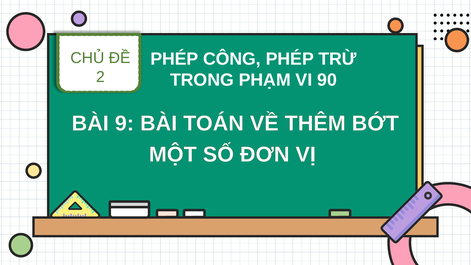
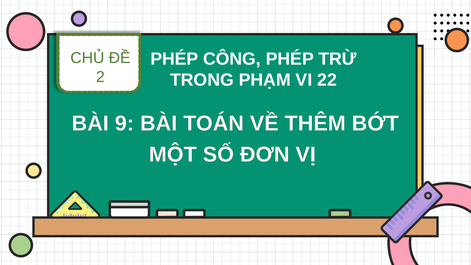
90: 90 -> 22 (327, 80)
